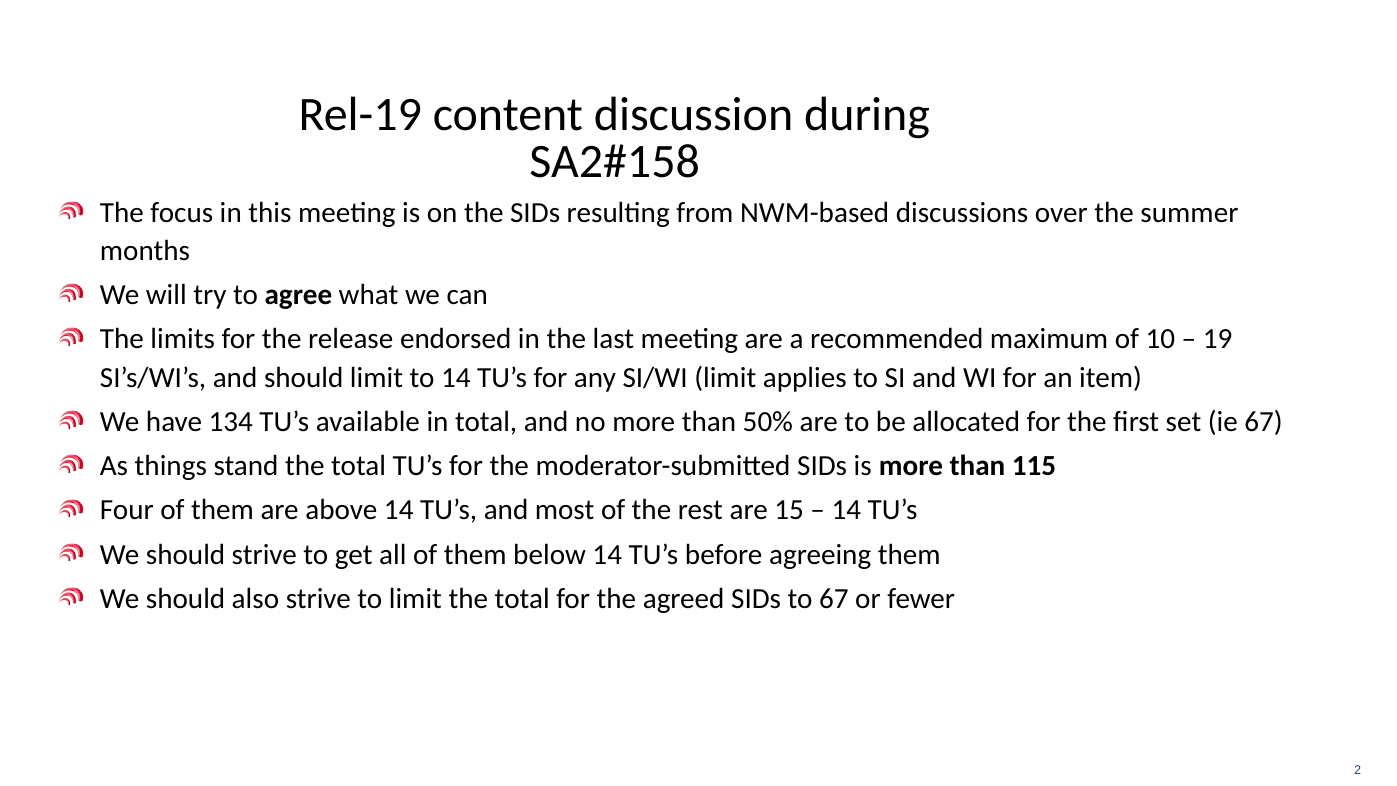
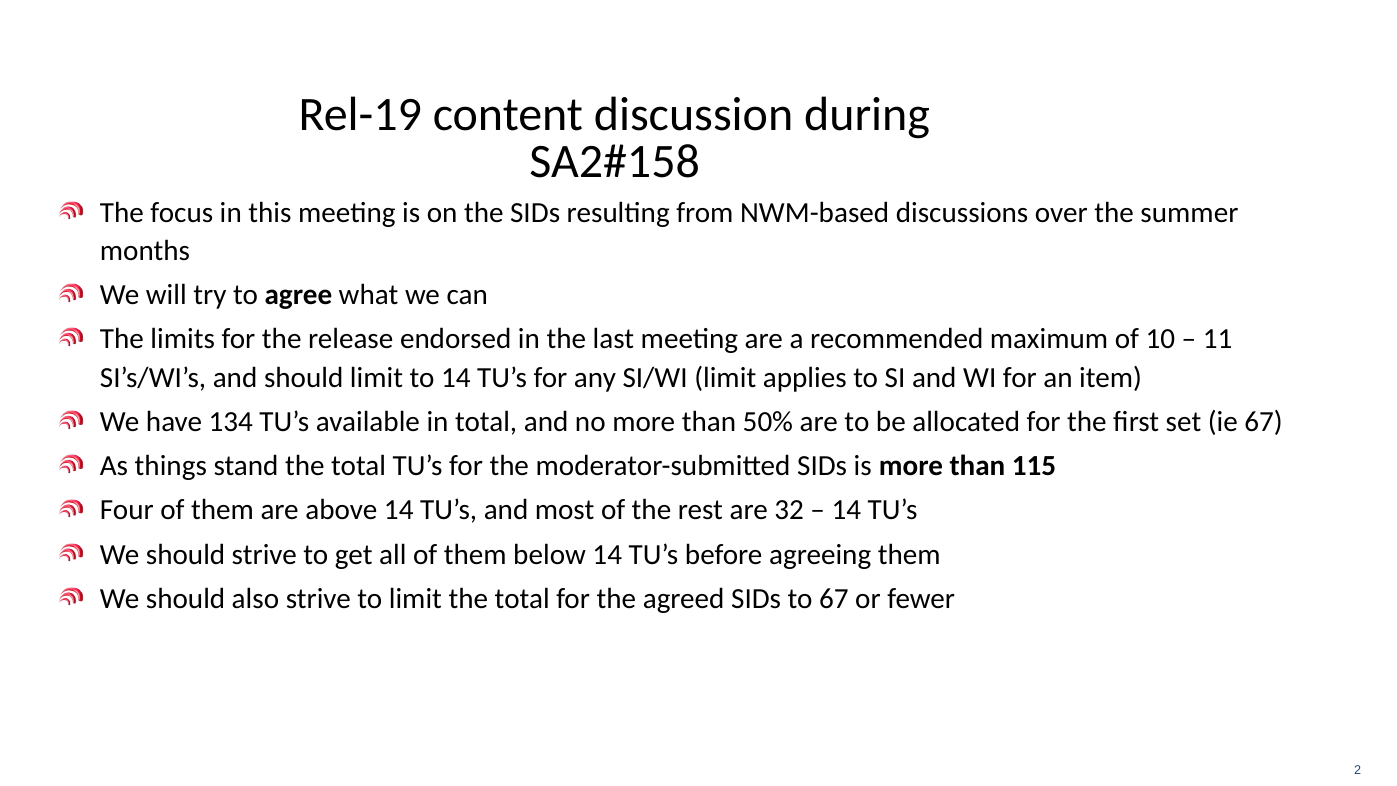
19: 19 -> 11 (1218, 339)
15: 15 -> 32 (789, 510)
